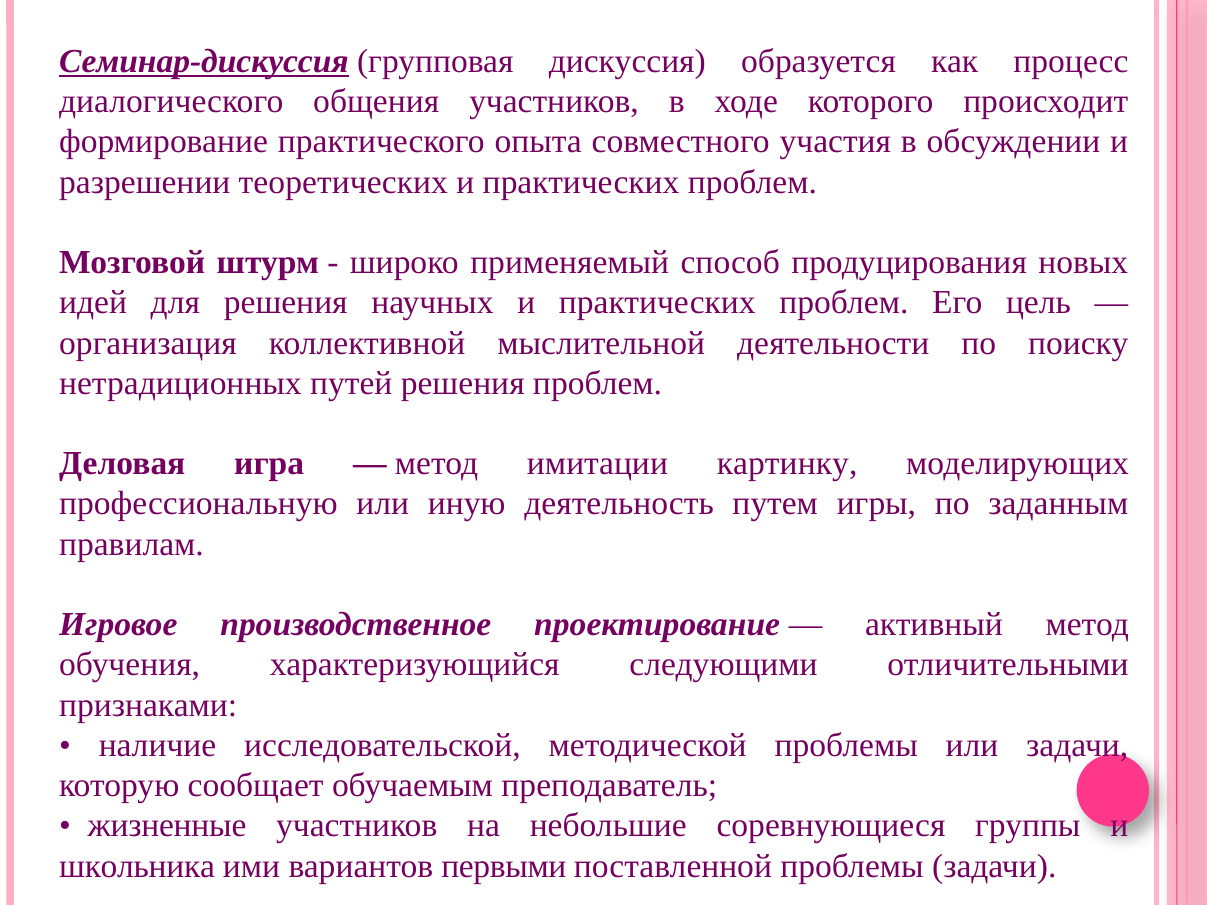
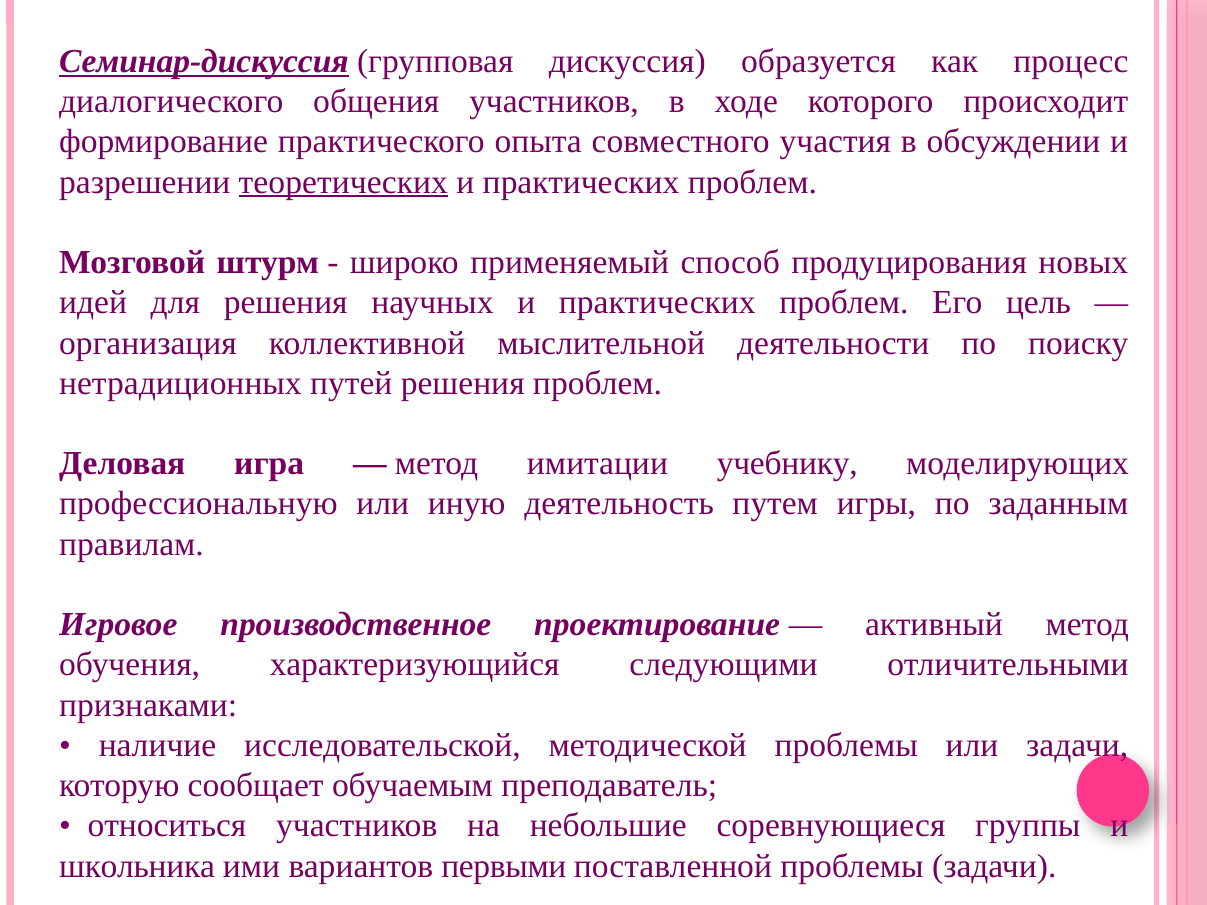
теоретических underline: none -> present (343, 182)
картинку: картинку -> учебнику (787, 464)
жизненные: жизненные -> относиться (167, 826)
